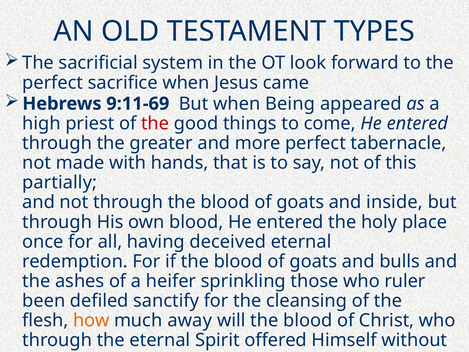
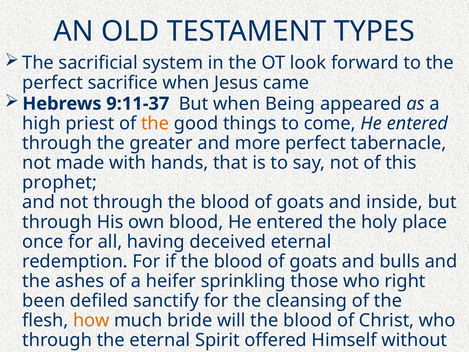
9:11-69: 9:11-69 -> 9:11-37 (138, 104)
the colour: red -> orange (155, 123)
partially: partially -> prophet (60, 182)
ruler: ruler -> right (405, 281)
away: away -> bride (190, 320)
